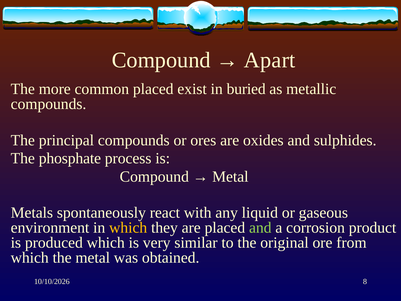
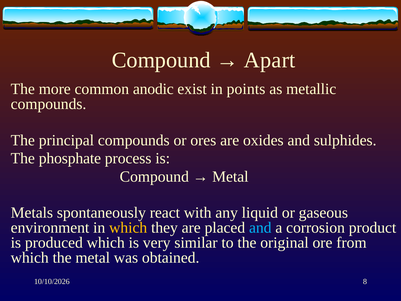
common placed: placed -> anodic (153, 89)
buried: buried -> points (246, 89)
and colour: light green -> light blue (260, 228)
